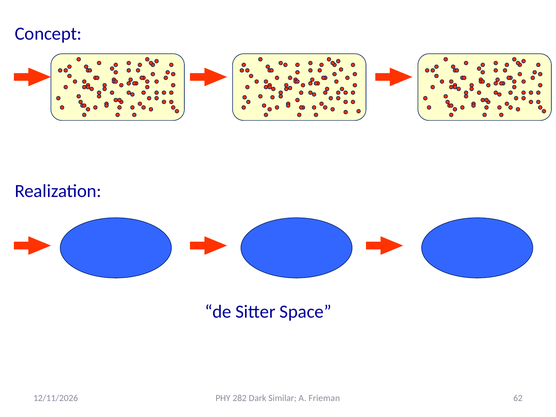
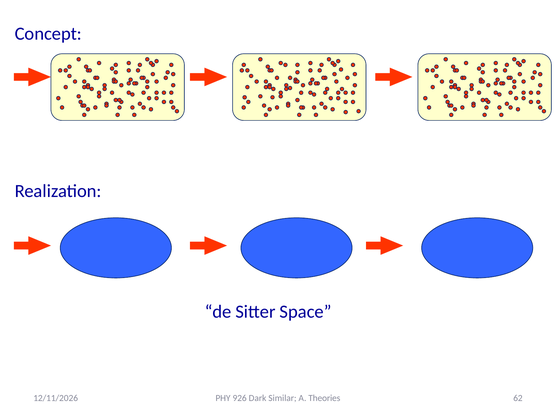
282: 282 -> 926 (240, 398)
Frieman: Frieman -> Theories (324, 398)
